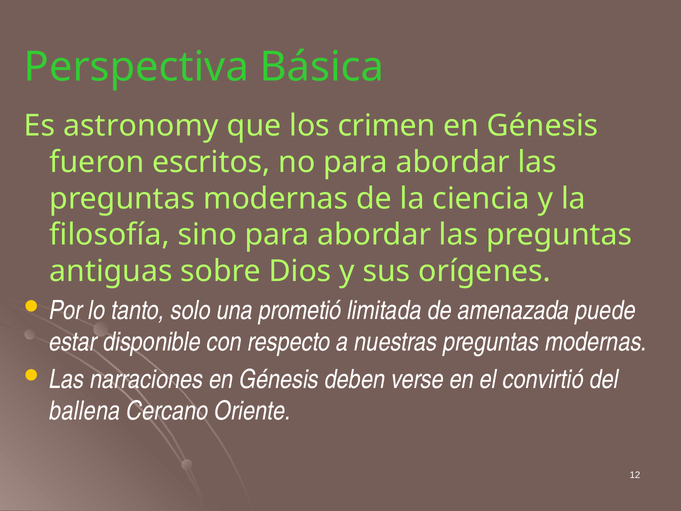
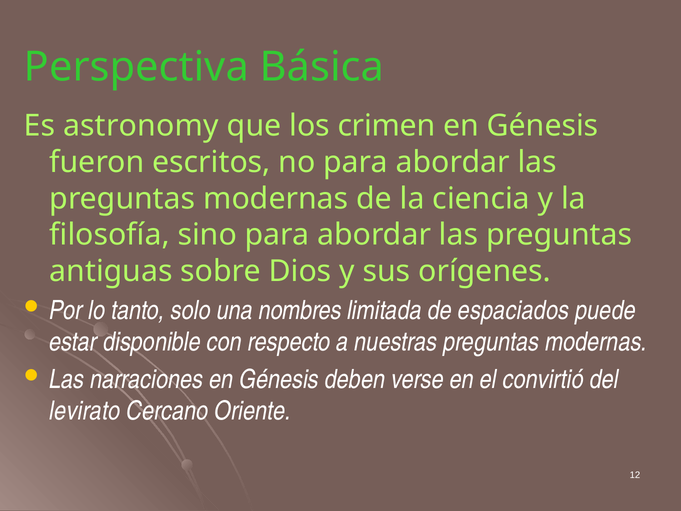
prometió: prometió -> nombres (300, 310)
amenazada: amenazada -> espaciados (513, 310)
ballena: ballena -> levirato (85, 411)
